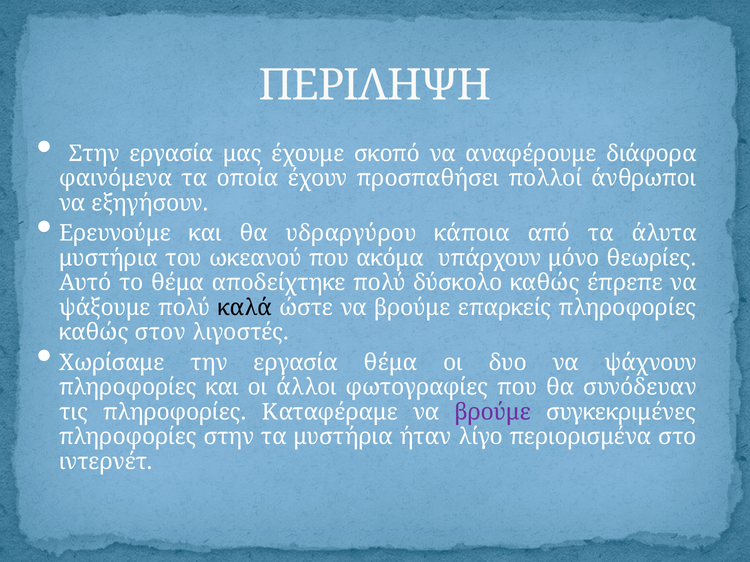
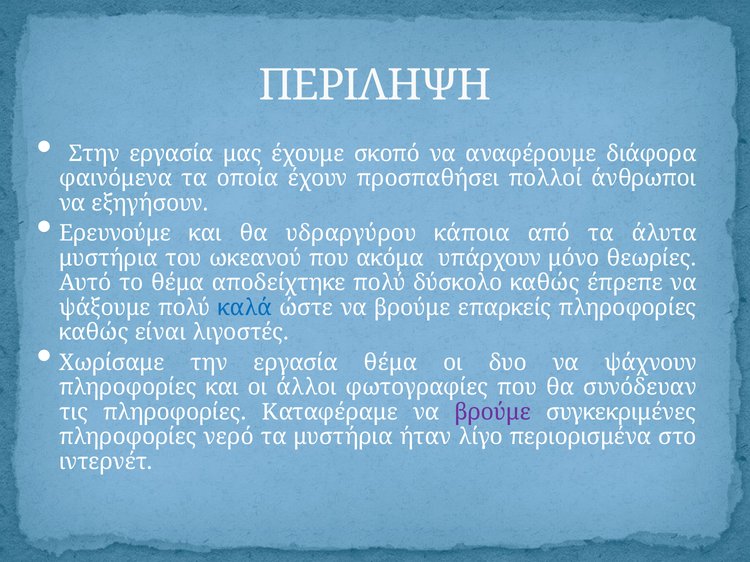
καλά colour: black -> blue (245, 308)
στον: στον -> είναι (160, 333)
πληροφορίες στην: στην -> νερό (229, 437)
